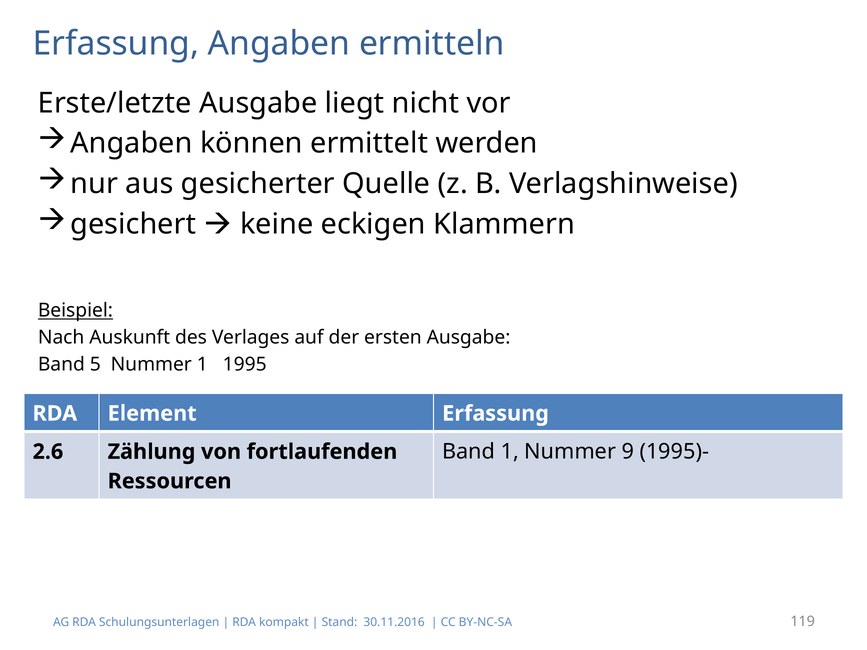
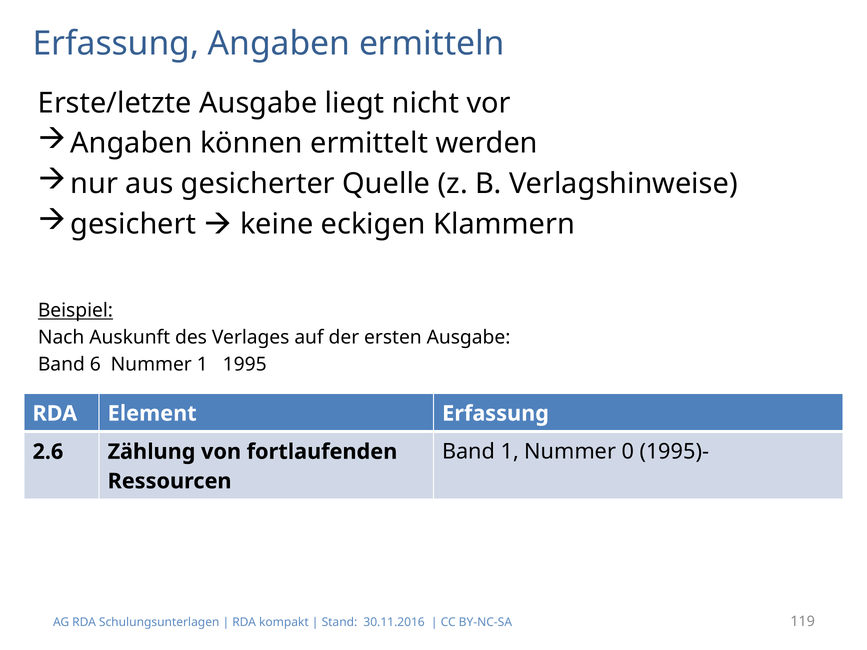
5: 5 -> 6 (95, 364)
9: 9 -> 0 (628, 452)
